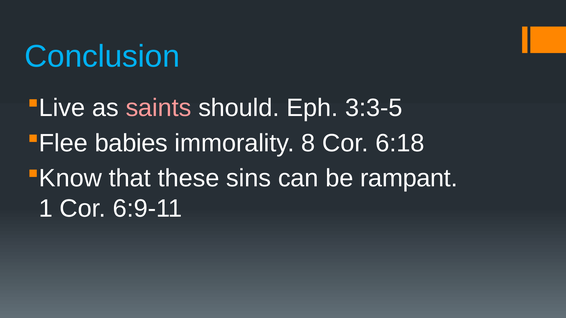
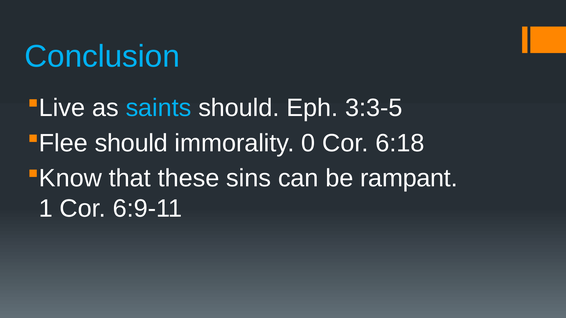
saints colour: pink -> light blue (159, 108)
babies: babies -> should (131, 143)
8: 8 -> 0 (308, 143)
